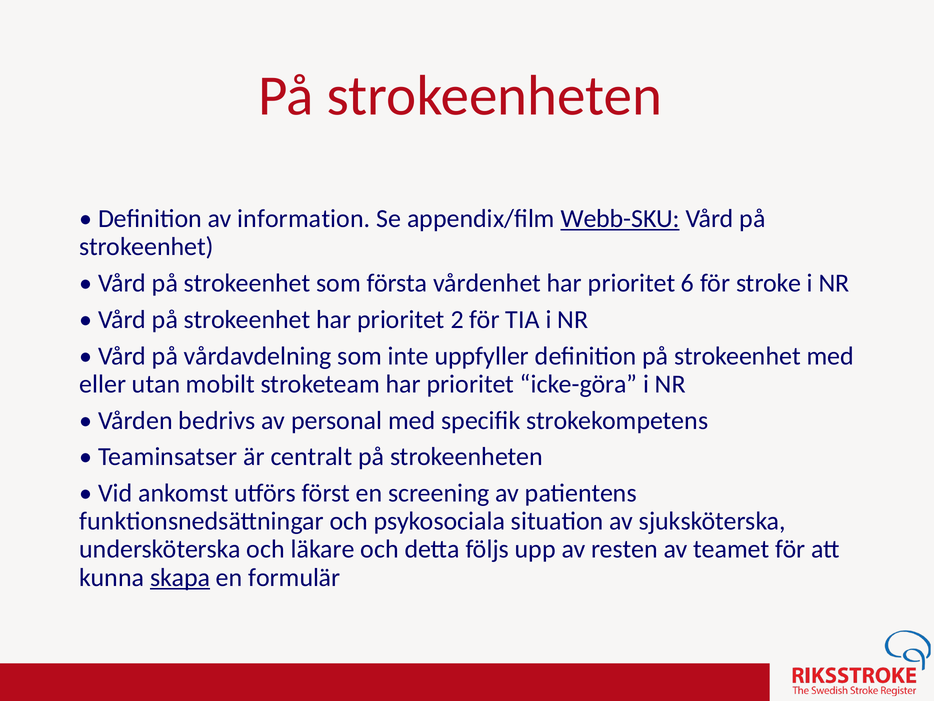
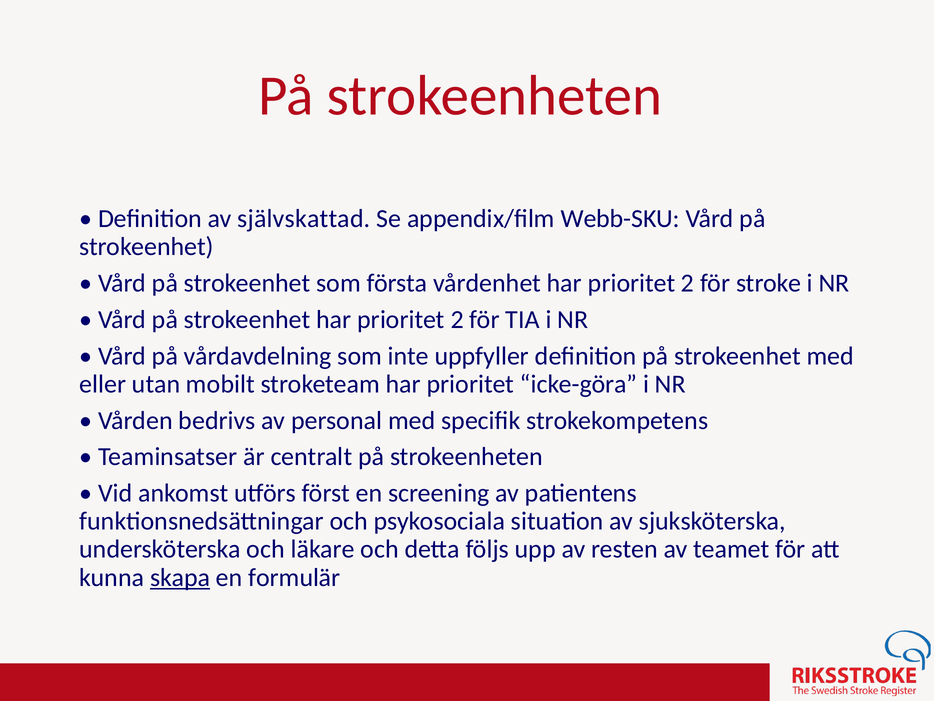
information: information -> självskattad (304, 218)
Webb-SKU underline: present -> none (620, 218)
vårdenhet har prioritet 6: 6 -> 2 (688, 283)
